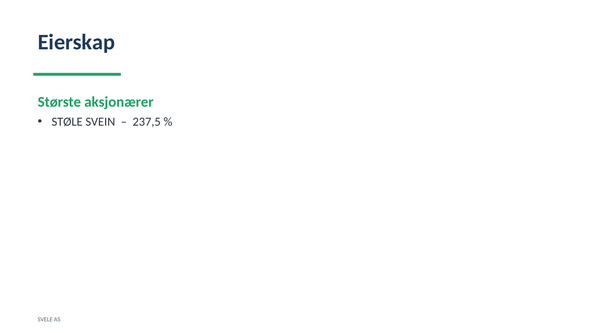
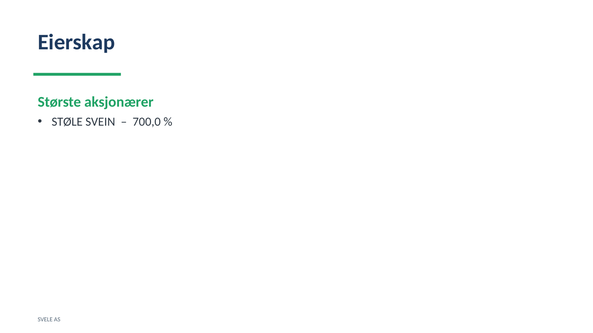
237,5: 237,5 -> 700,0 (147, 122)
